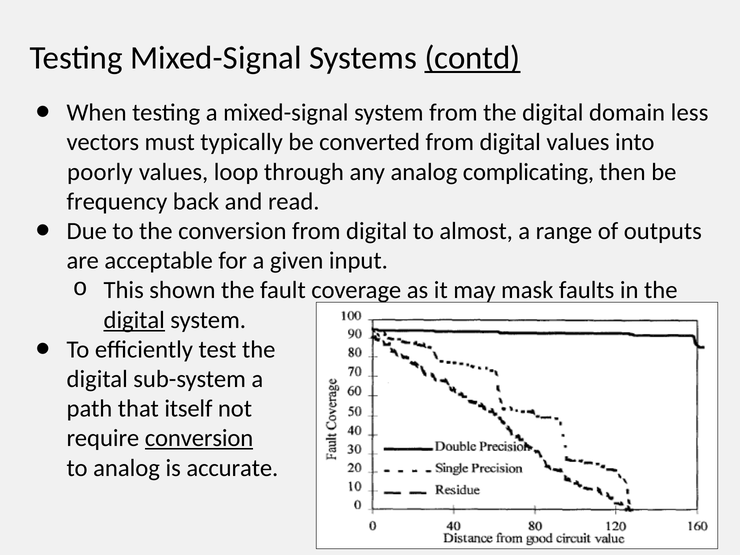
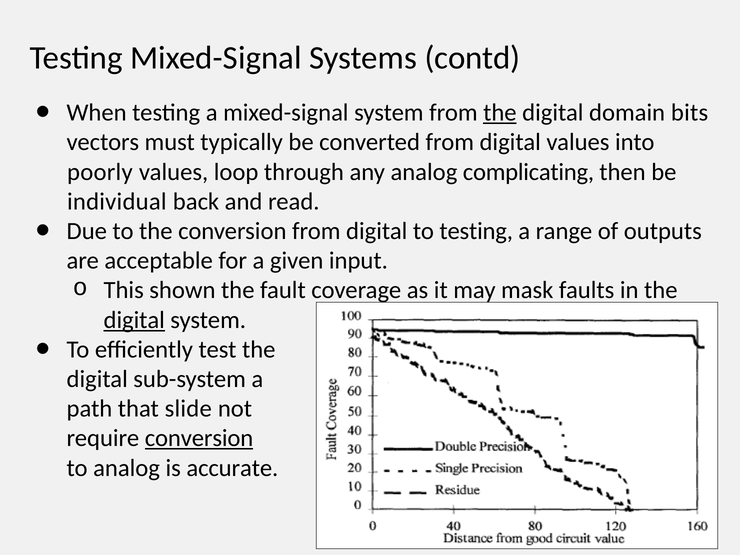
contd underline: present -> none (472, 58)
the underline: none -> present (500, 113)
less: less -> bits (690, 113)
frequency: frequency -> individual (117, 202)
to almost: almost -> testing (476, 231)
itself: itself -> slide (188, 409)
